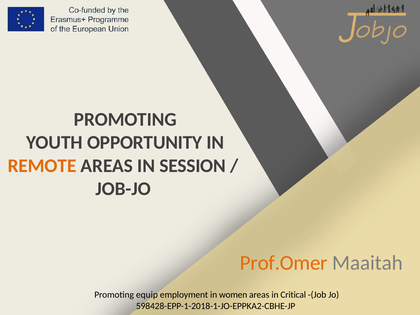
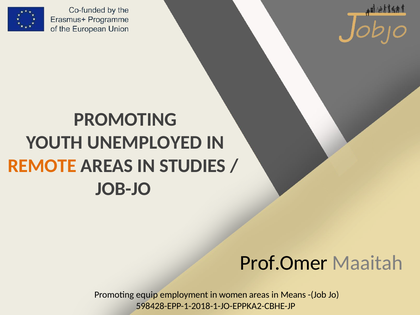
OPPORTUNITY: OPPORTUNITY -> UNEMPLOYED (145, 143)
SESSION: SESSION -> STUDIES (193, 166)
Prof.Omer colour: orange -> black (284, 263)
Critical: Critical -> Means (293, 295)
